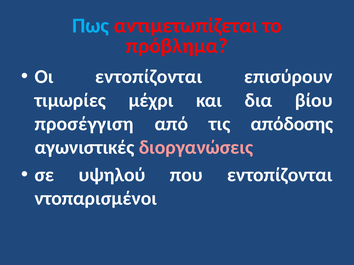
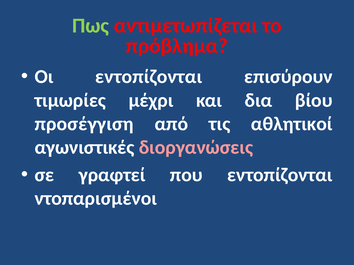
Πως colour: light blue -> light green (91, 26)
απόδοσης: απόδοσης -> αθλητικοί (292, 124)
υψηλού: υψηλού -> γραφτεί (112, 175)
